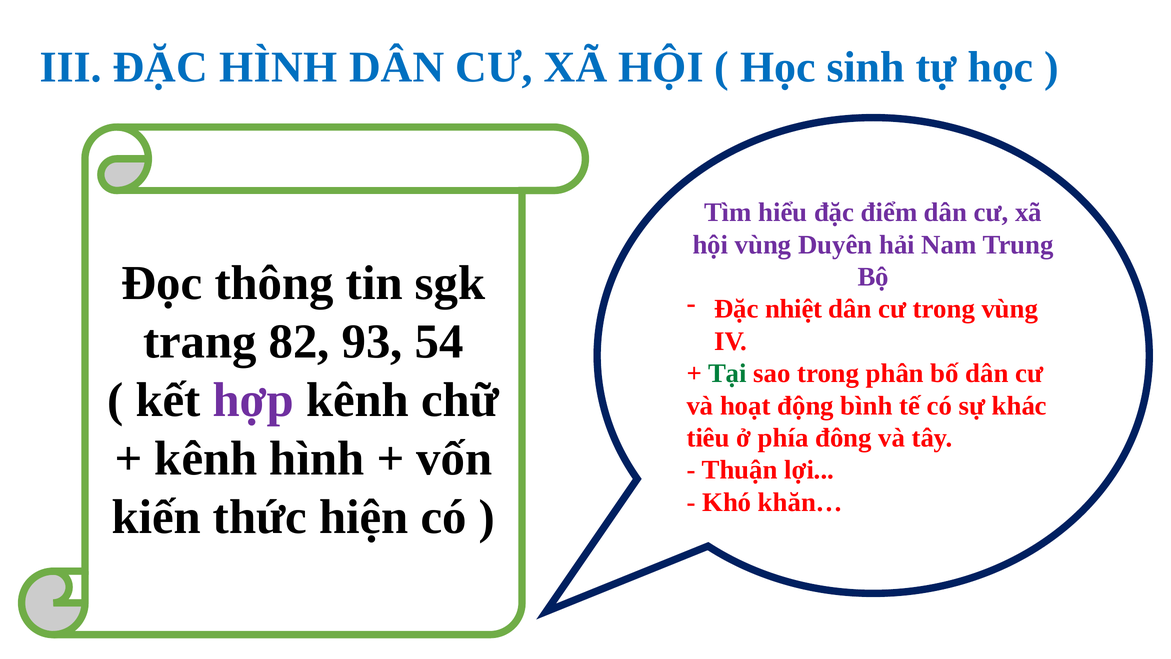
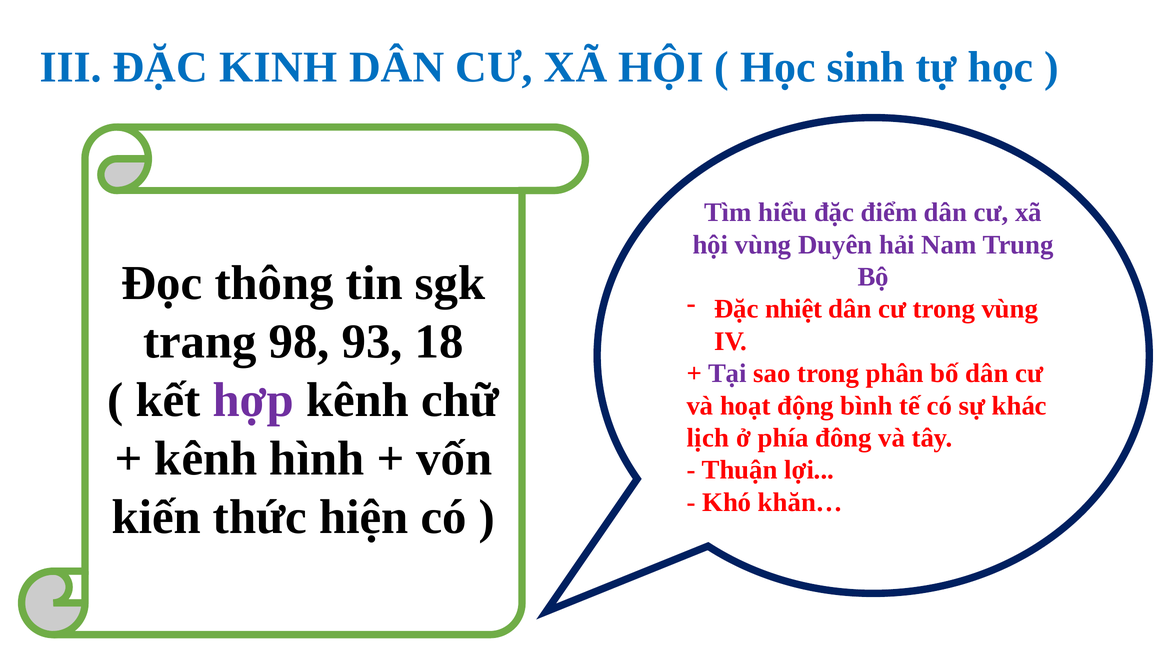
ĐẶC HÌNH: HÌNH -> KINH (278, 67)
82: 82 -> 98 (299, 341)
54: 54 -> 18 (439, 341)
Tại colour: green -> purple (727, 373)
tiêu: tiêu -> lịch (708, 438)
